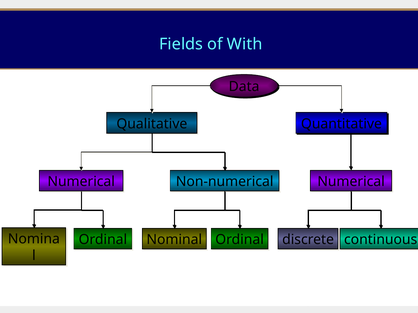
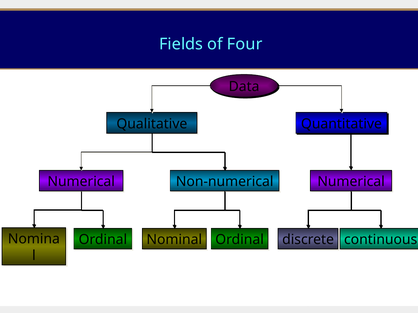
With: With -> Four (245, 44)
